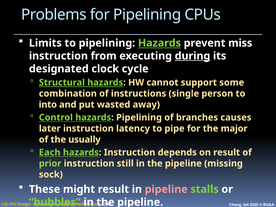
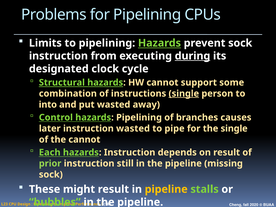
prevent miss: miss -> sock (240, 43)
single underline: none -> present (184, 94)
instruction latency: latency -> wasted (133, 128)
the major: major -> single (234, 128)
the usually: usually -> cannot (84, 140)
pipeline colour: pink -> yellow (166, 189)
